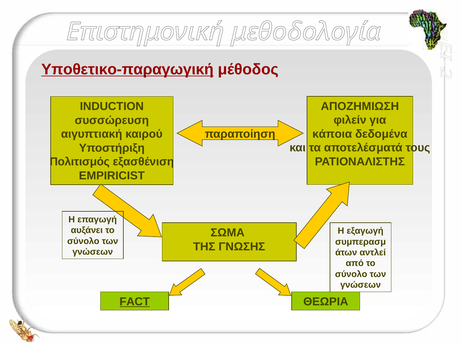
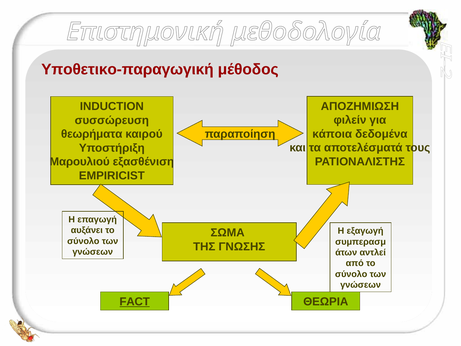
Υποθετικο-παραγωγική underline: present -> none (127, 69)
αιγυπτιακή: αιγυπτιακή -> θεωρήματα (92, 134)
Πολιτισμός: Πολιτισμός -> Μαρουλιού (80, 162)
